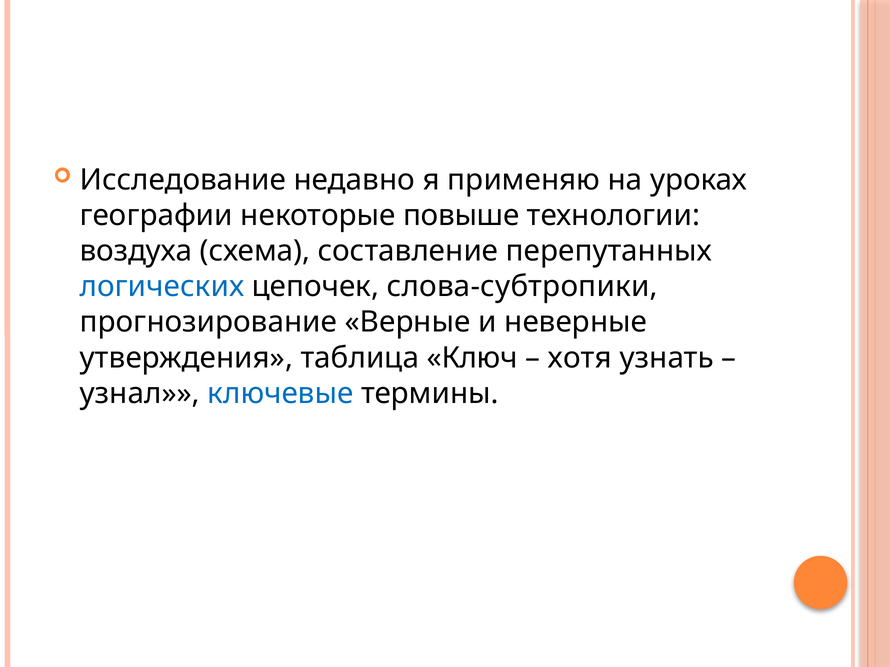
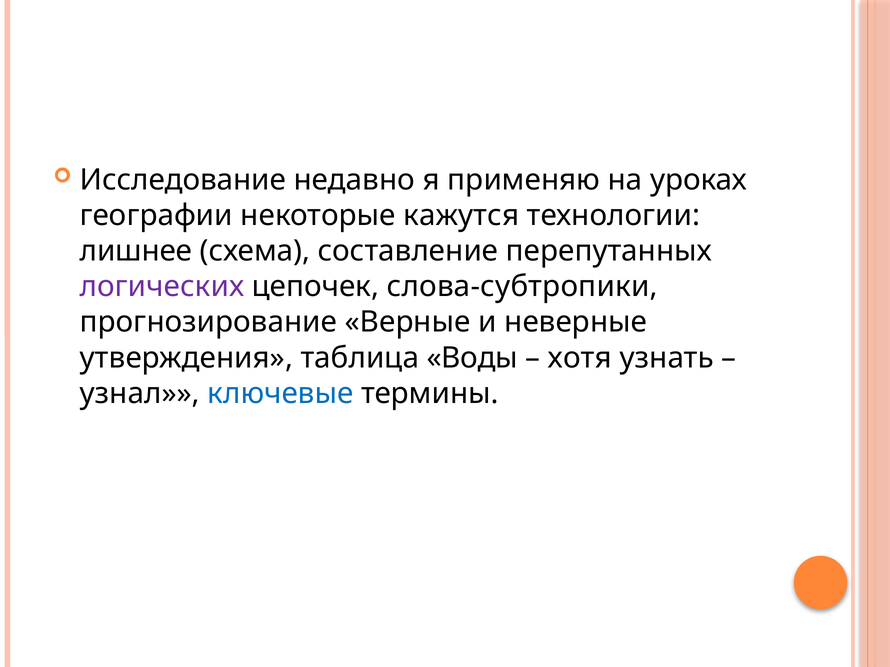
повыше: повыше -> кажутся (461, 216)
воздуха: воздуха -> лишнее (136, 251)
логических colour: blue -> purple (162, 287)
Ключ: Ключ -> Воды (472, 358)
